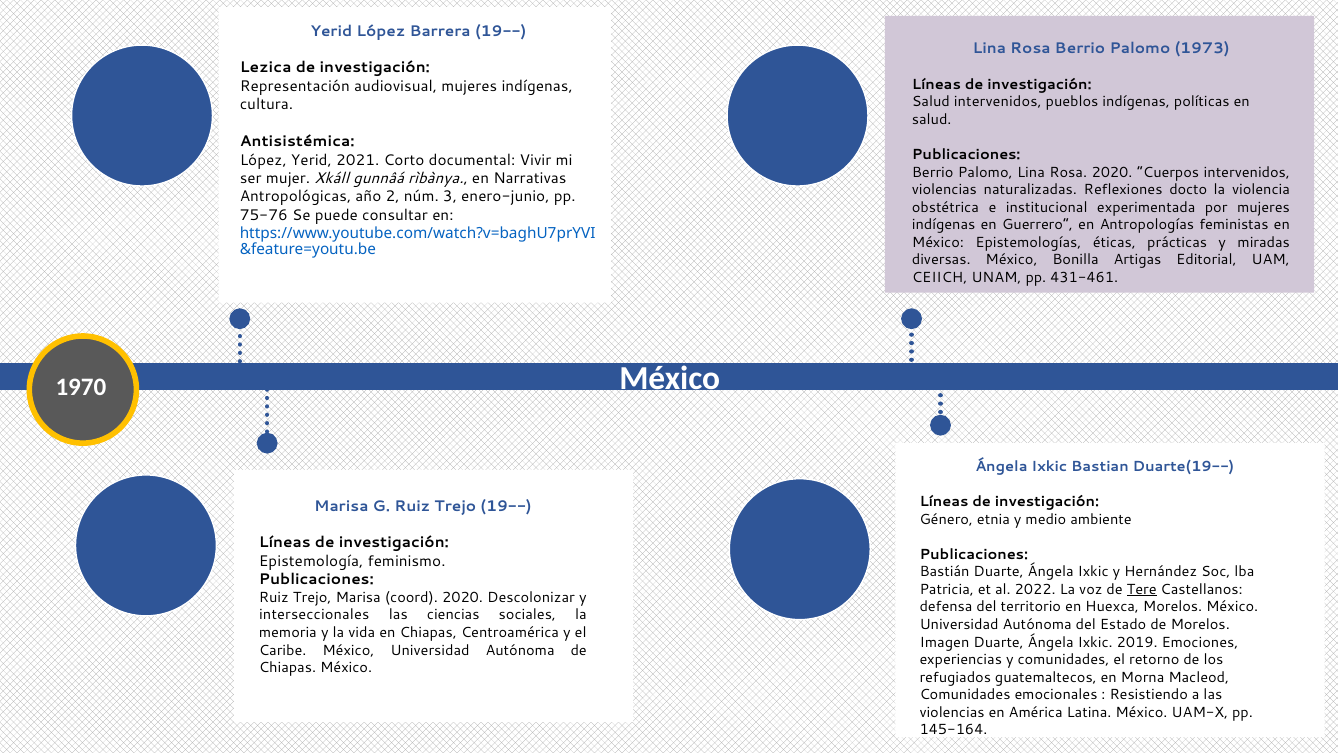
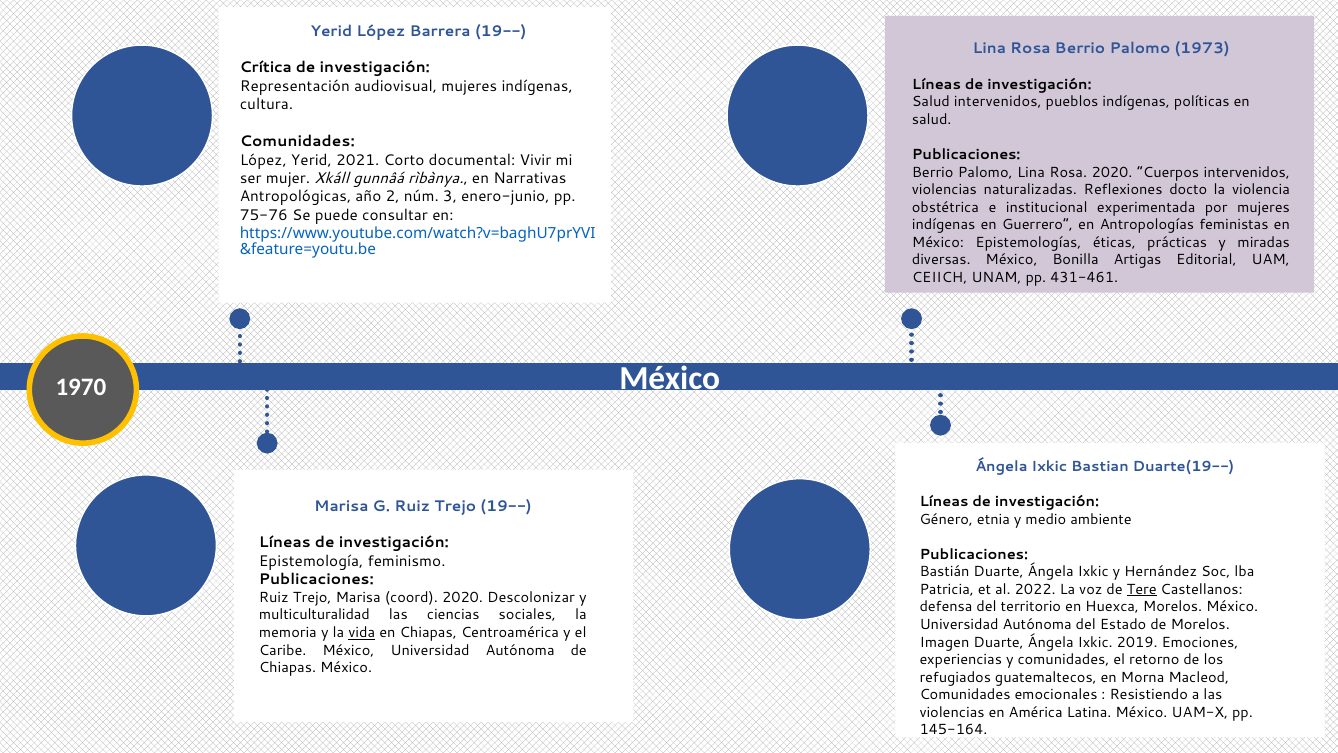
Lezica: Lezica -> Crítica (266, 68)
Antisistémica: Antisistémica -> Comunidades (297, 141)
interseccionales: interseccionales -> multiculturalidad (314, 615)
vida underline: none -> present (362, 632)
